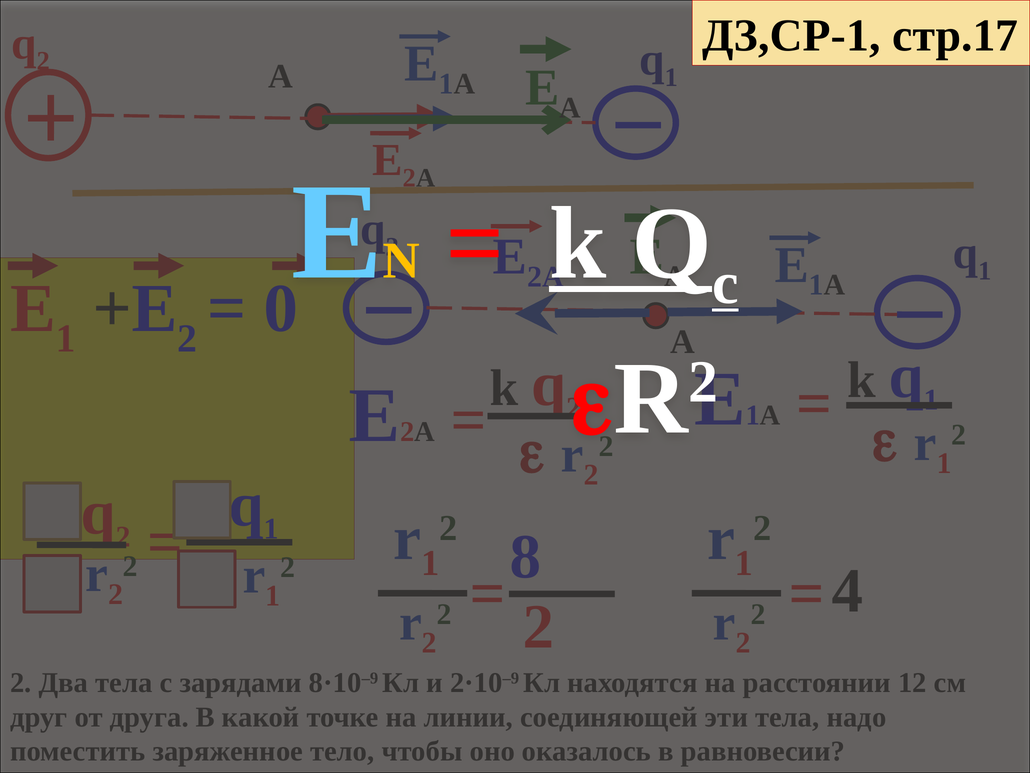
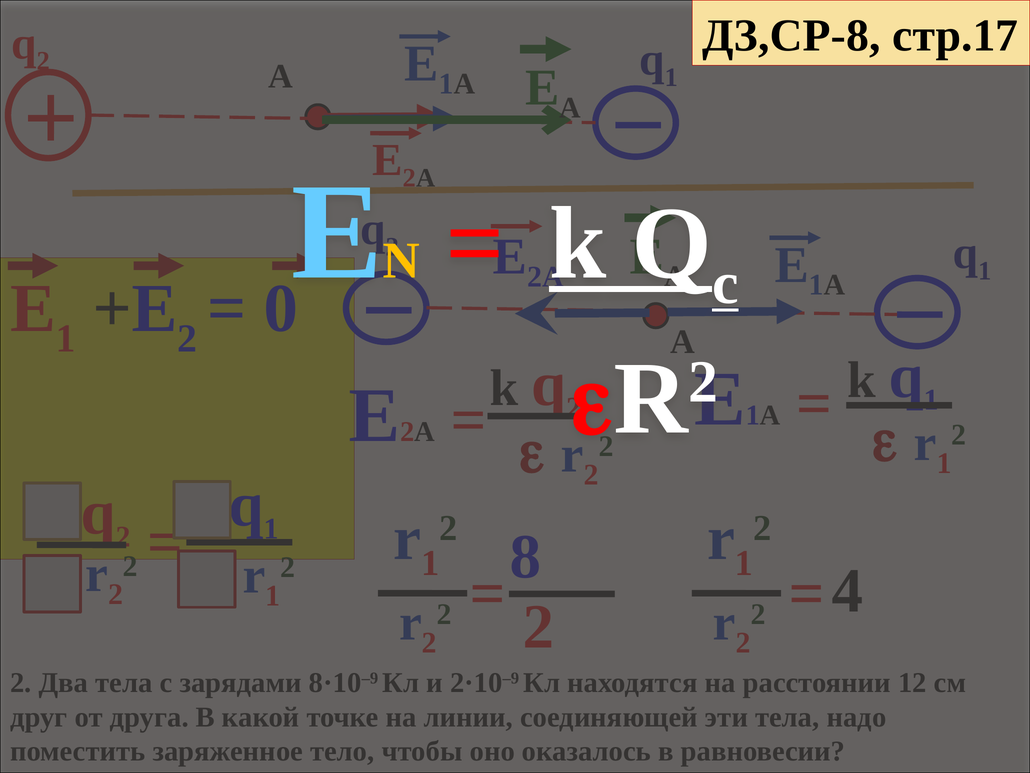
ДЗ,СР-1: ДЗ,СР-1 -> ДЗ,СР-8 (791, 36)
